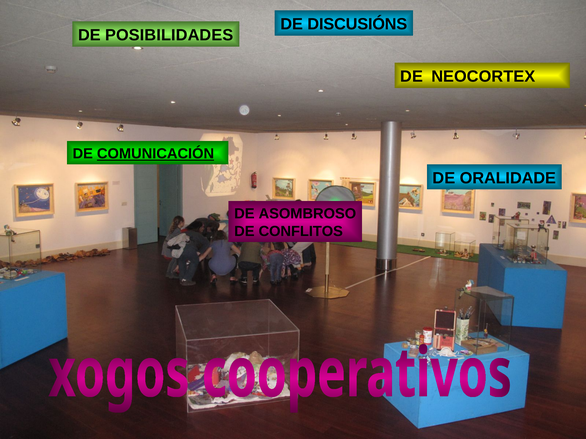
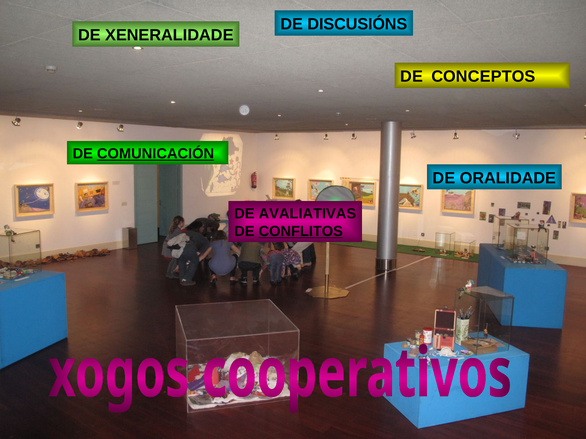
POSIBILIDADES: POSIBILIDADES -> XENERALIDADE (169, 35)
NEOCORTEX: NEOCORTEX -> CONCEPTOS (483, 77)
ASOMBROSO: ASOMBROSO -> AVALIATIVAS (307, 214)
CONFLITOS underline: none -> present (301, 232)
